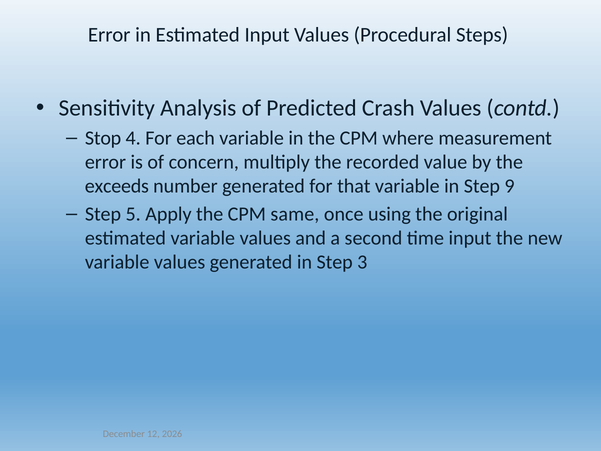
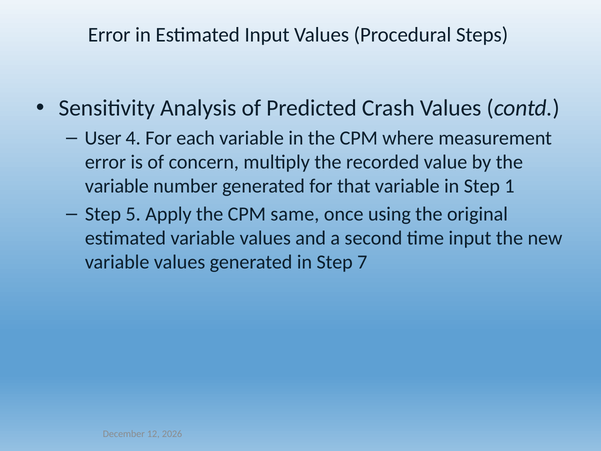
Stop: Stop -> User (103, 138)
exceeds: exceeds -> variable (117, 186)
9: 9 -> 1 (510, 186)
3: 3 -> 7 (362, 262)
